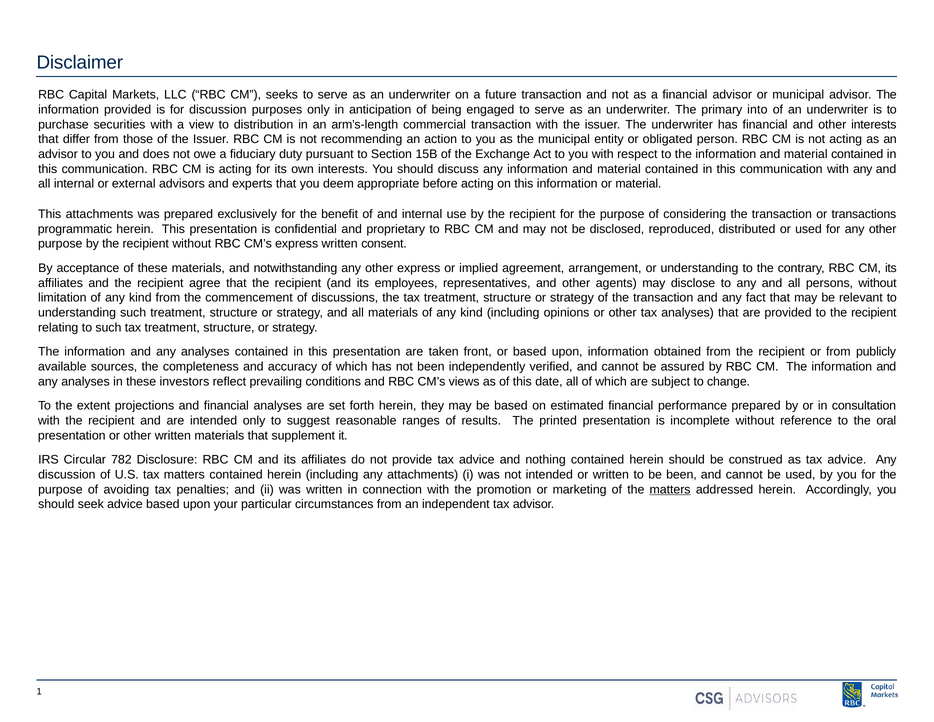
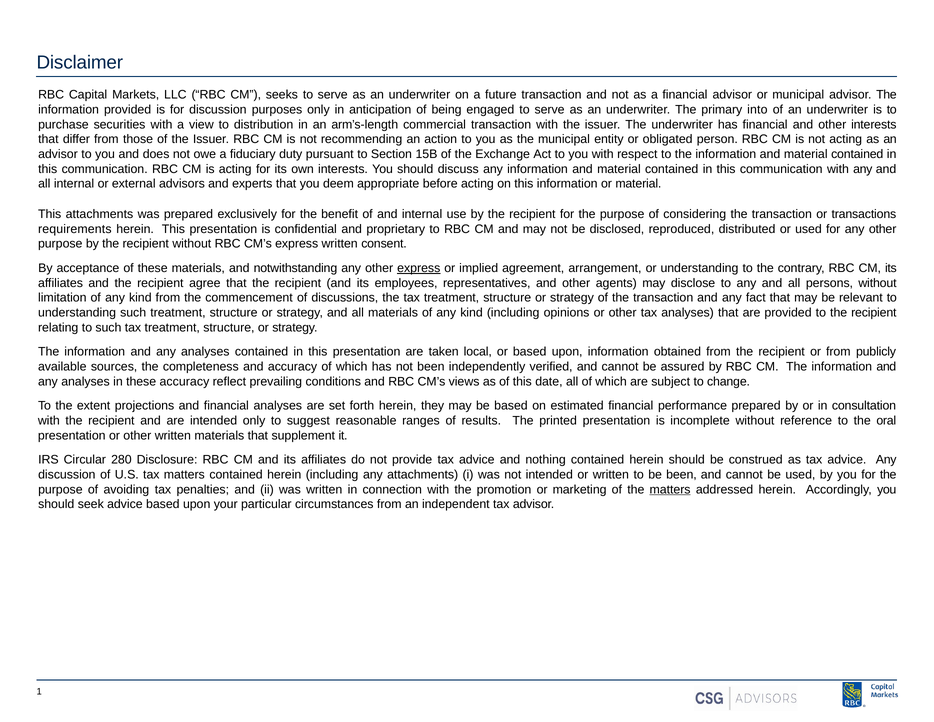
programmatic: programmatic -> requirements (75, 229)
express underline: none -> present (419, 268)
front: front -> local (478, 352)
these investors: investors -> accuracy (184, 381)
782: 782 -> 280 (121, 460)
